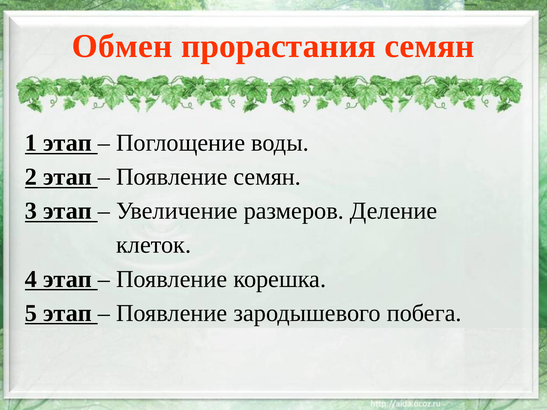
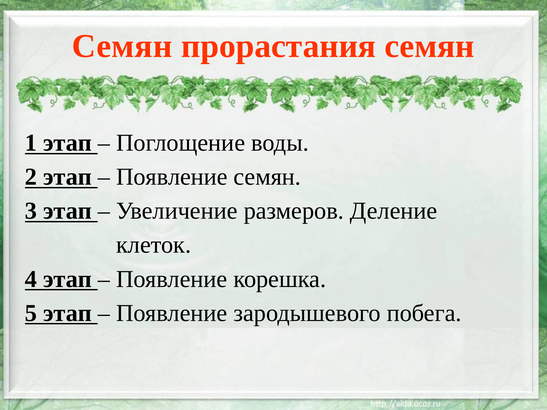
Обмен: Обмен -> Семян (122, 46)
